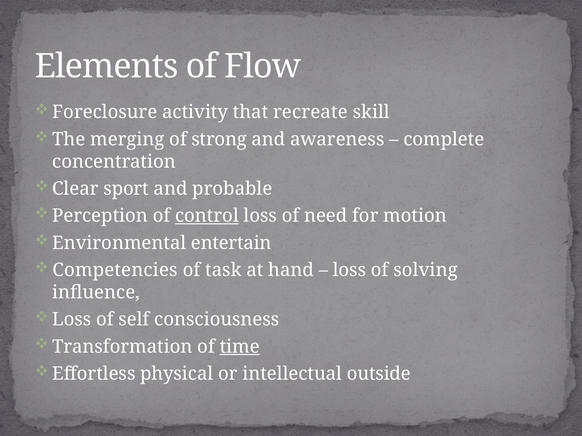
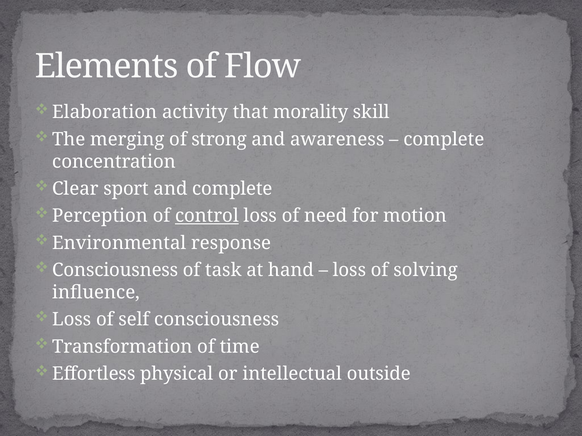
Foreclosure: Foreclosure -> Elaboration (105, 112)
recreate: recreate -> morality (311, 112)
and probable: probable -> complete (232, 189)
entertain: entertain -> response (231, 243)
Competencies: Competencies -> Consciousness (115, 270)
time underline: present -> none (240, 347)
